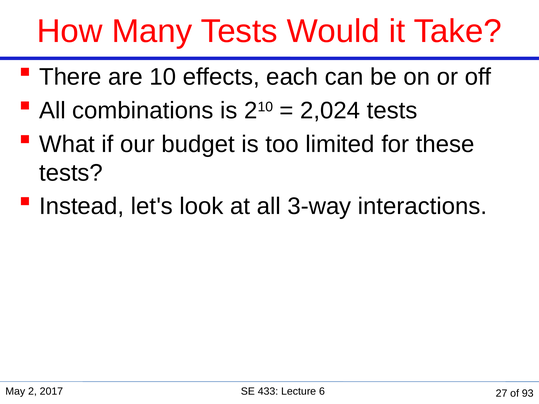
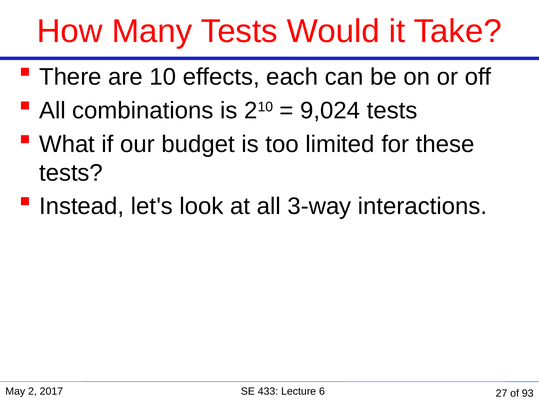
2,024: 2,024 -> 9,024 (330, 111)
